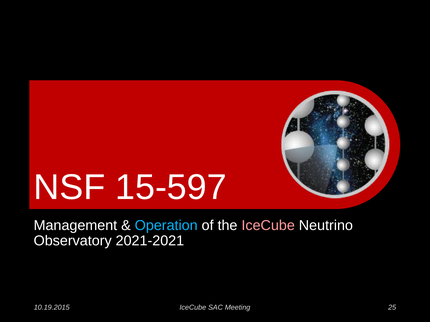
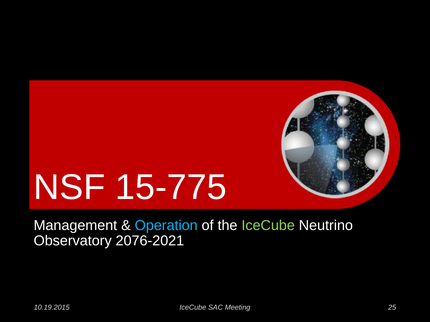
15-597: 15-597 -> 15-775 (171, 188)
IceCube colour: pink -> light green (268, 226)
2021-2021: 2021-2021 -> 2076-2021 (150, 241)
